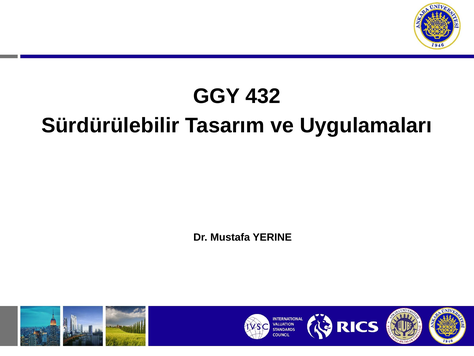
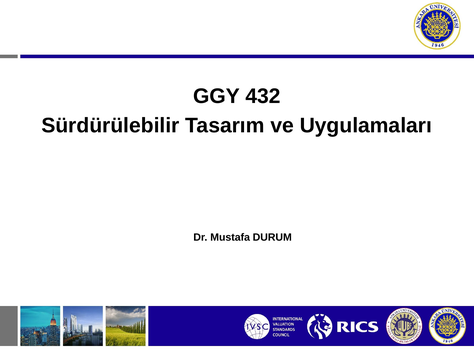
YERINE: YERINE -> DURUM (272, 237)
